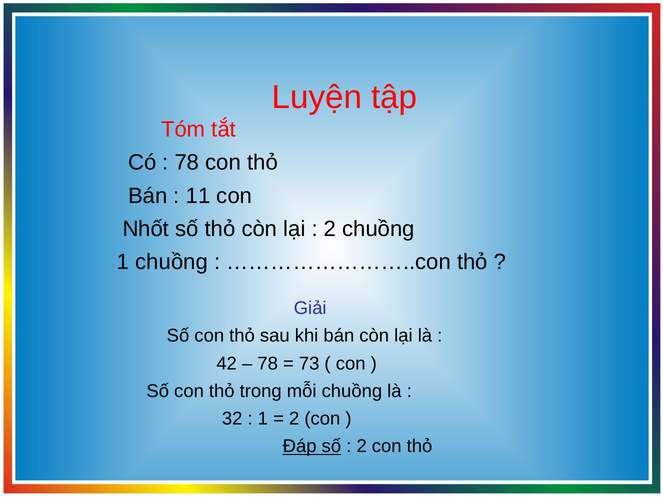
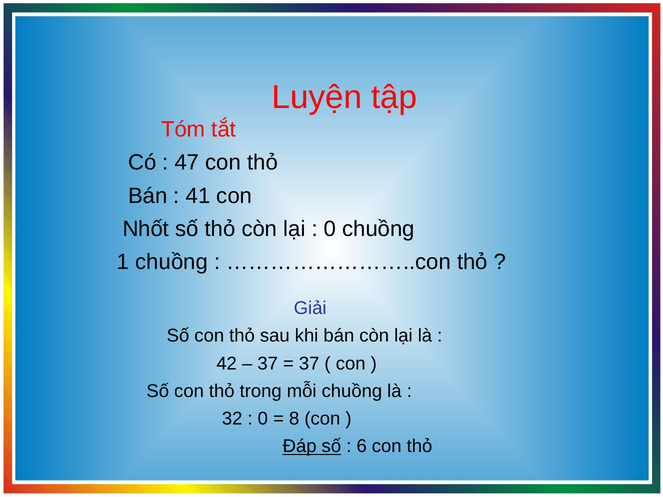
78: 78 -> 47 (187, 163)
11: 11 -> 41 (198, 196)
2: 2 -> 0 (330, 229)
78: 78 -> 37 (268, 364)
73: 73 -> 37 (309, 364)
1: 1 -> 0 (263, 419)
2: 2 -> 8 (294, 419)
2: 2 -> 6 (362, 447)
